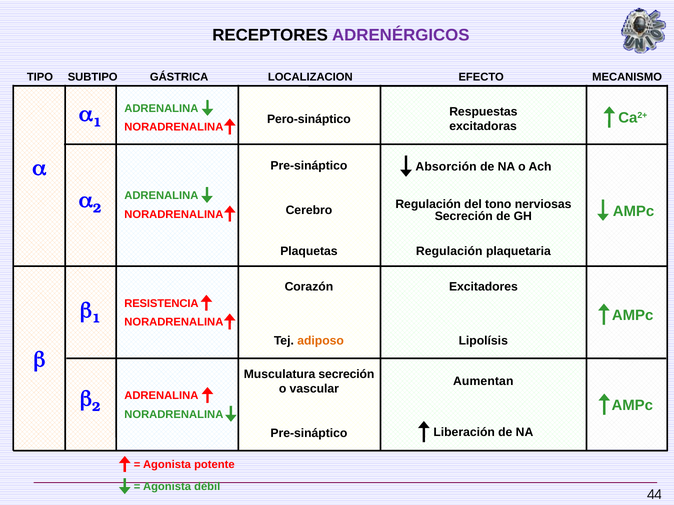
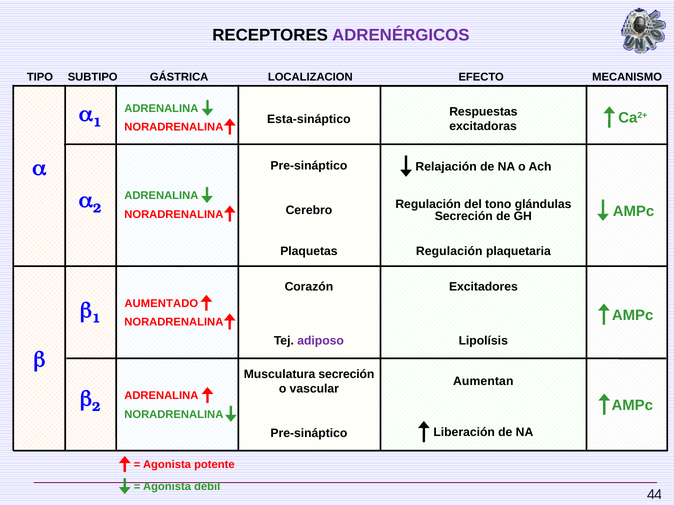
Pero-sináptico: Pero-sináptico -> Esta-sináptico (309, 119)
Absorción: Absorción -> Relajación (446, 167)
nerviosas: nerviosas -> glándulas (543, 204)
RESISTENCIA: RESISTENCIA -> AUMENTADO (161, 304)
adiposo colour: orange -> purple (321, 341)
